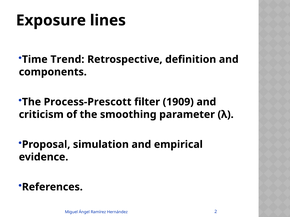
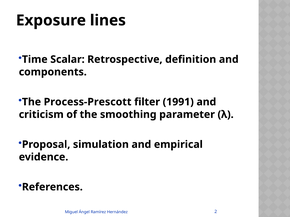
Trend: Trend -> Scalar (67, 60)
1909: 1909 -> 1991 (178, 102)
